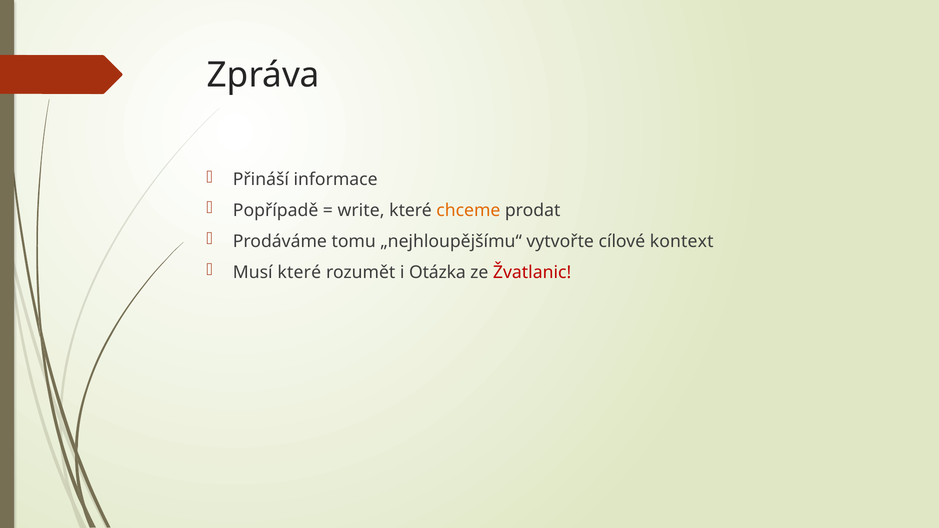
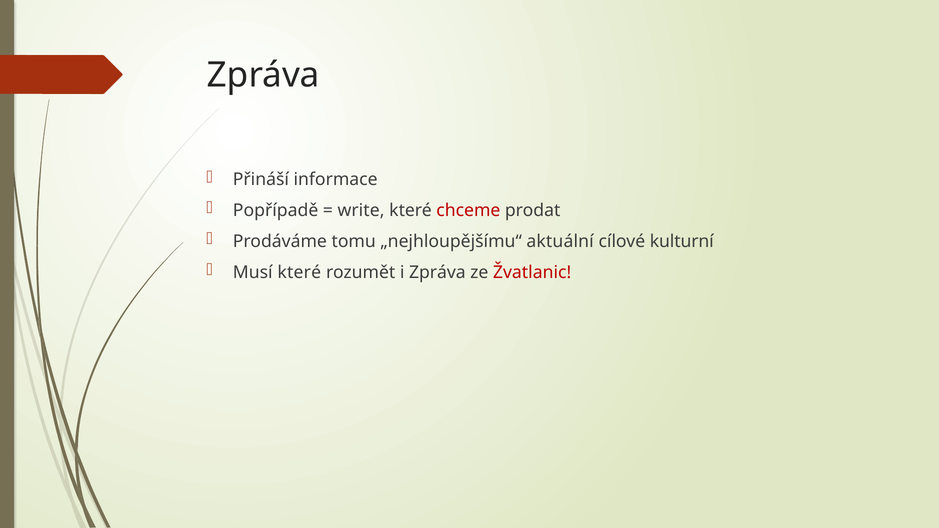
chceme colour: orange -> red (468, 211)
vytvořte: vytvořte -> aktuální (560, 241)
kontext: kontext -> kulturní (682, 241)
i Otázka: Otázka -> Zpráva (437, 272)
